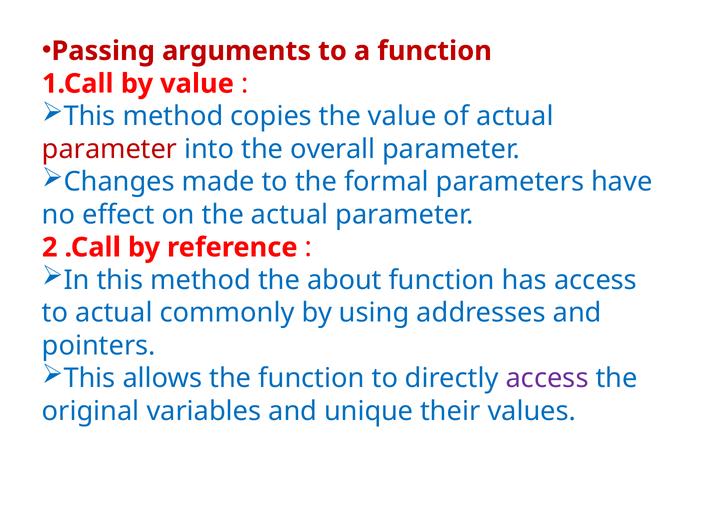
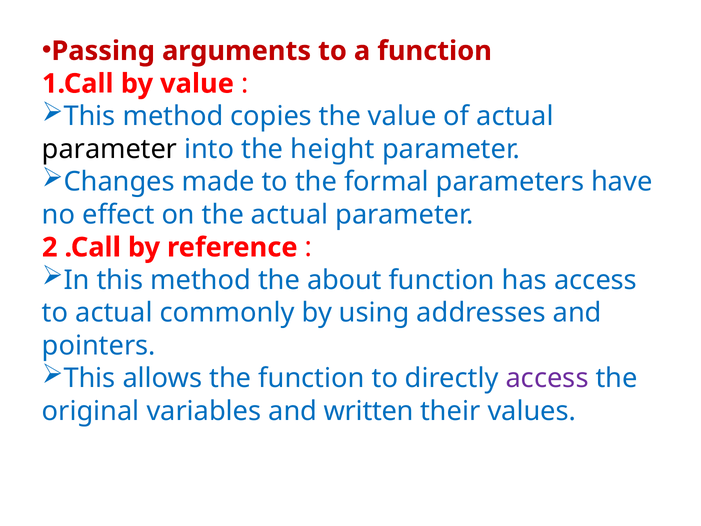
parameter colour: red -> black (110, 149)
overall: overall -> height (333, 149)
unique: unique -> written (369, 411)
